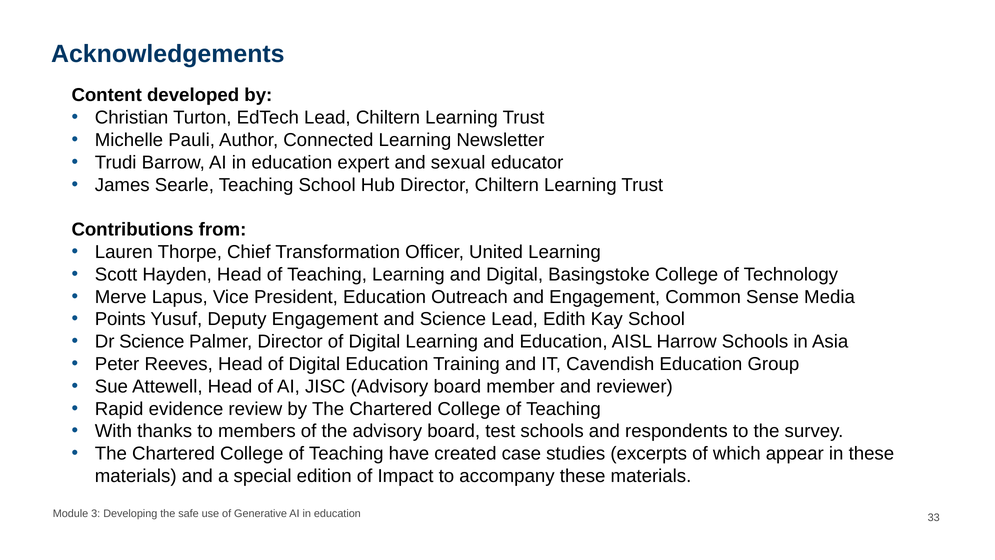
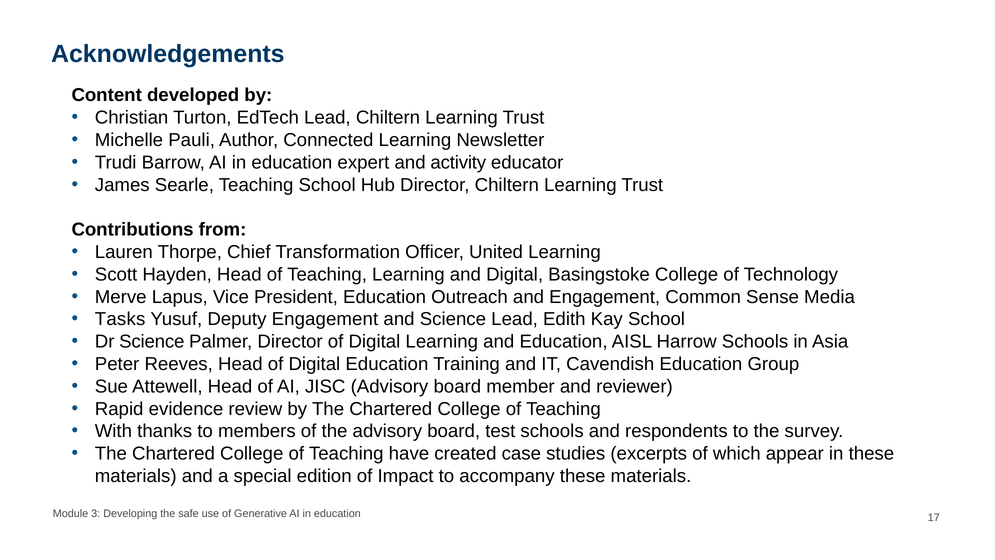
sexual: sexual -> activity (458, 162)
Points: Points -> Tasks (120, 319)
33: 33 -> 17 (934, 517)
